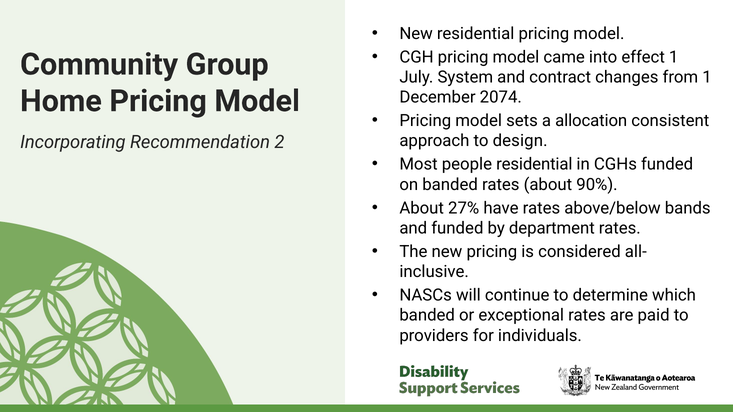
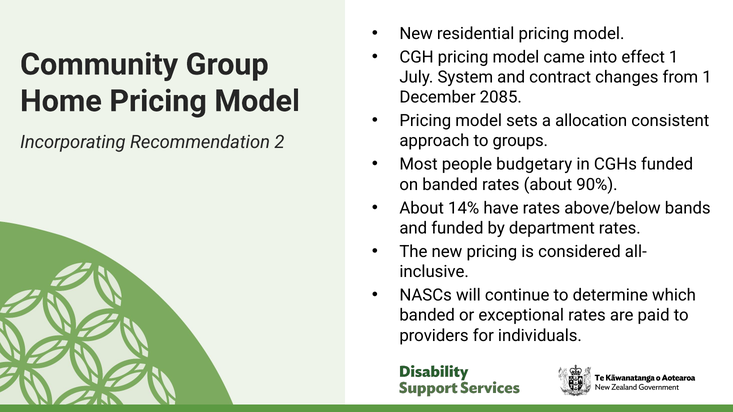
2074: 2074 -> 2085 (501, 97)
design: design -> groups (520, 141)
people residential: residential -> budgetary (534, 164)
27%: 27% -> 14% (464, 208)
